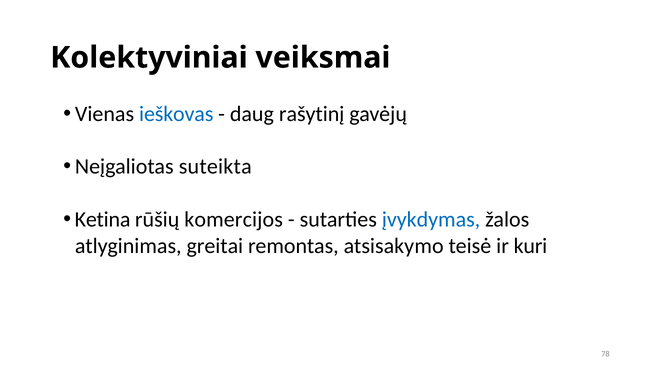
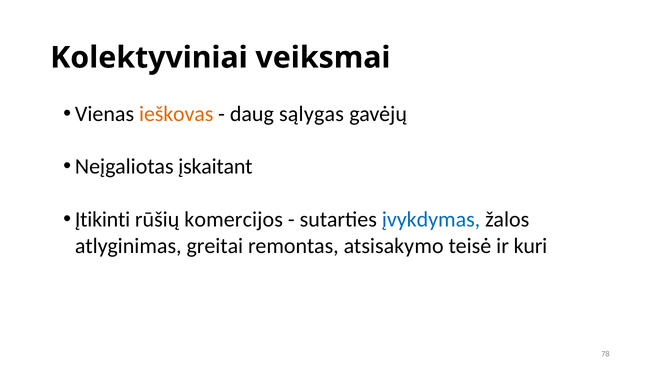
ieškovas colour: blue -> orange (176, 114)
rašytinį: rašytinį -> sąlygas (312, 114)
suteikta: suteikta -> įskaitant (215, 167)
Ketina: Ketina -> Įtikinti (103, 220)
